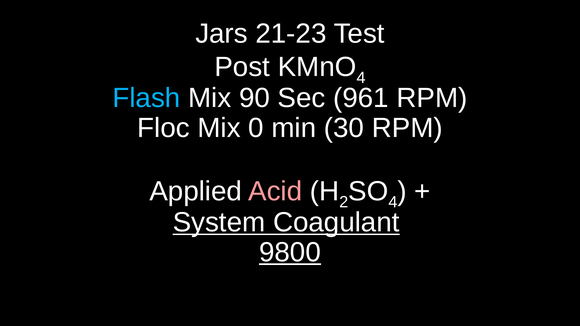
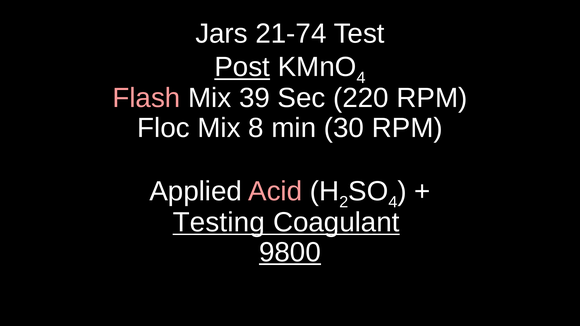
21-23: 21-23 -> 21-74 (291, 34)
Post underline: none -> present (242, 67)
Flash colour: light blue -> pink (146, 98)
90: 90 -> 39 (254, 98)
961: 961 -> 220 (361, 98)
0: 0 -> 8 (256, 128)
System: System -> Testing (219, 222)
